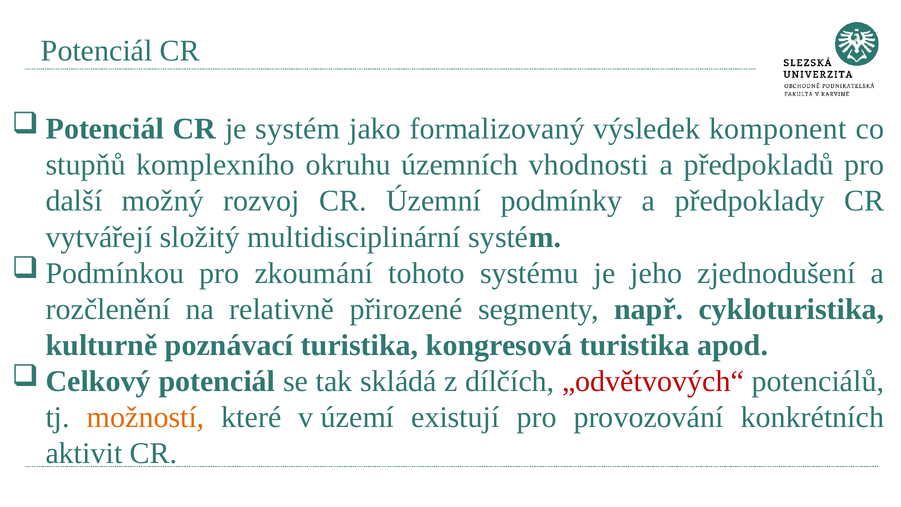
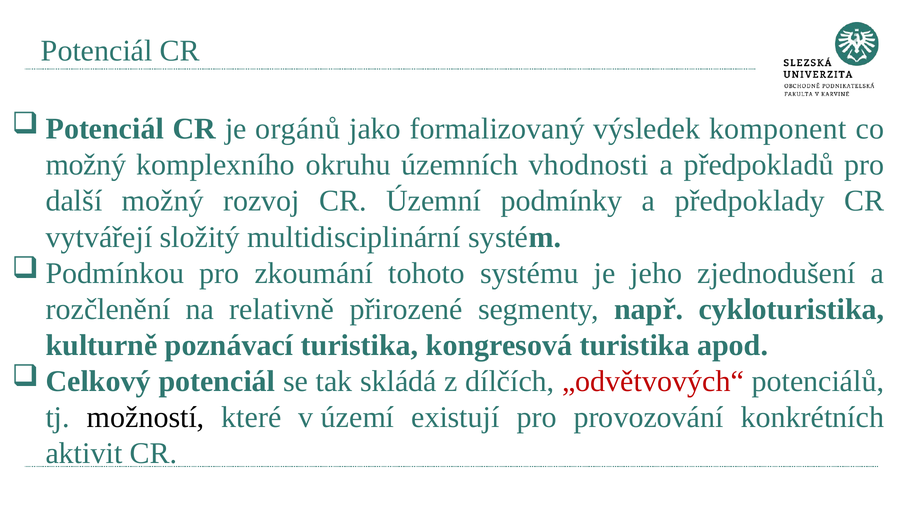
je systém: systém -> orgánů (298, 129)
stupňů: stupňů -> možný (86, 165)
možností colour: orange -> black (146, 417)
